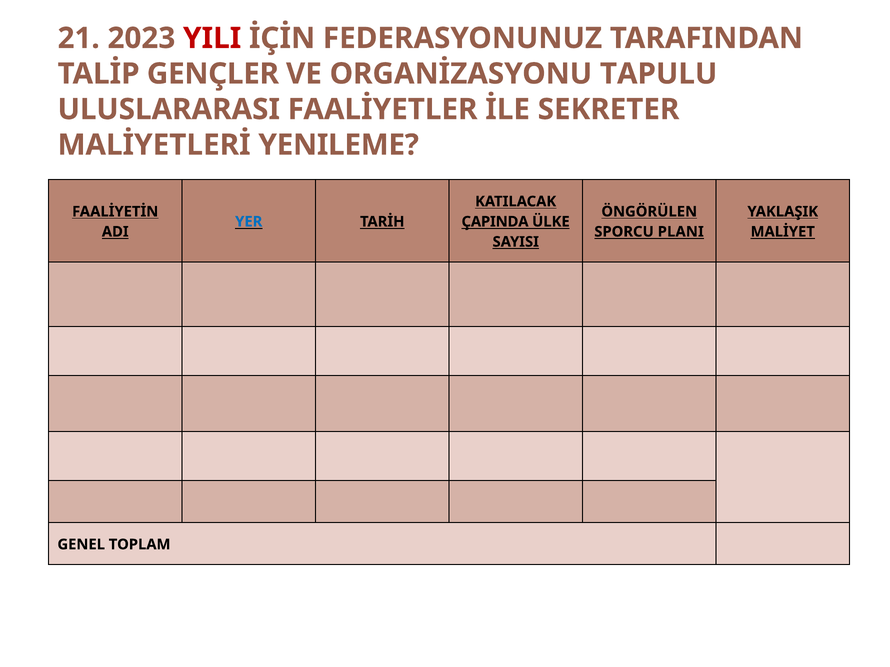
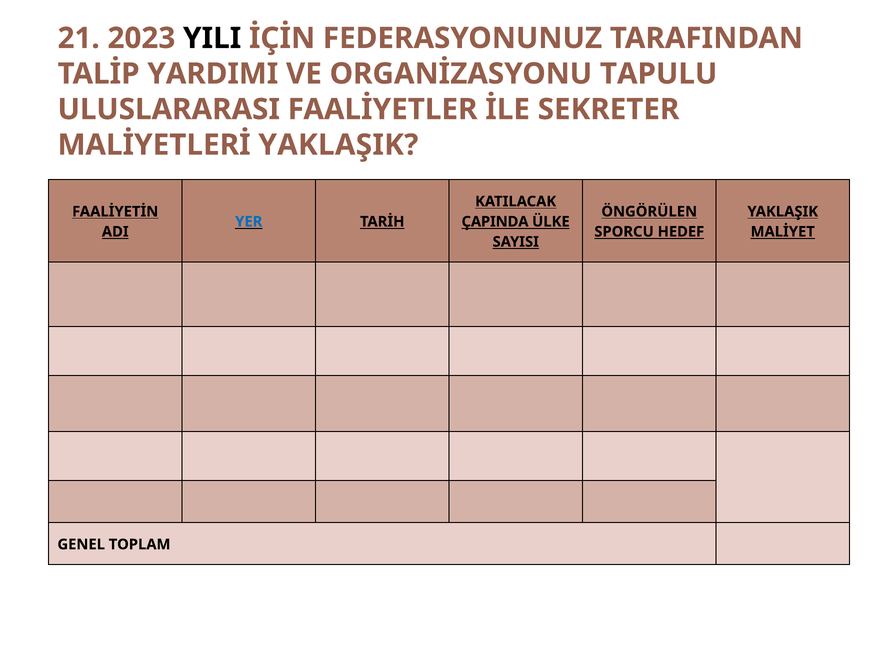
YILI colour: red -> black (212, 38)
GENÇLER: GENÇLER -> YARDIMI (213, 74)
MALİYETLERİ YENILEME: YENILEME -> YAKLAŞIK (338, 145)
PLANI: PLANI -> HEDEF (681, 232)
